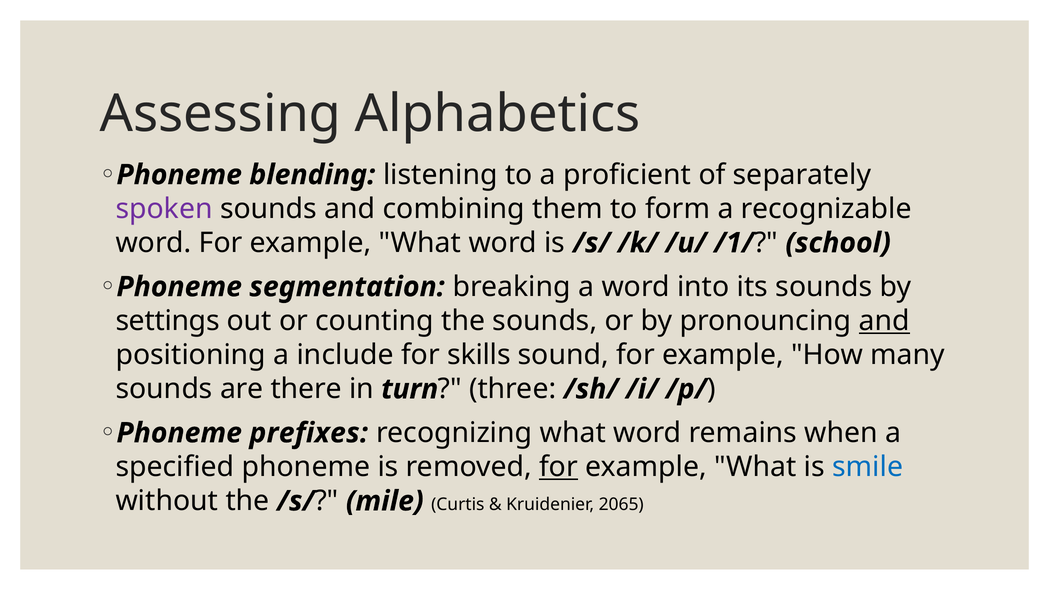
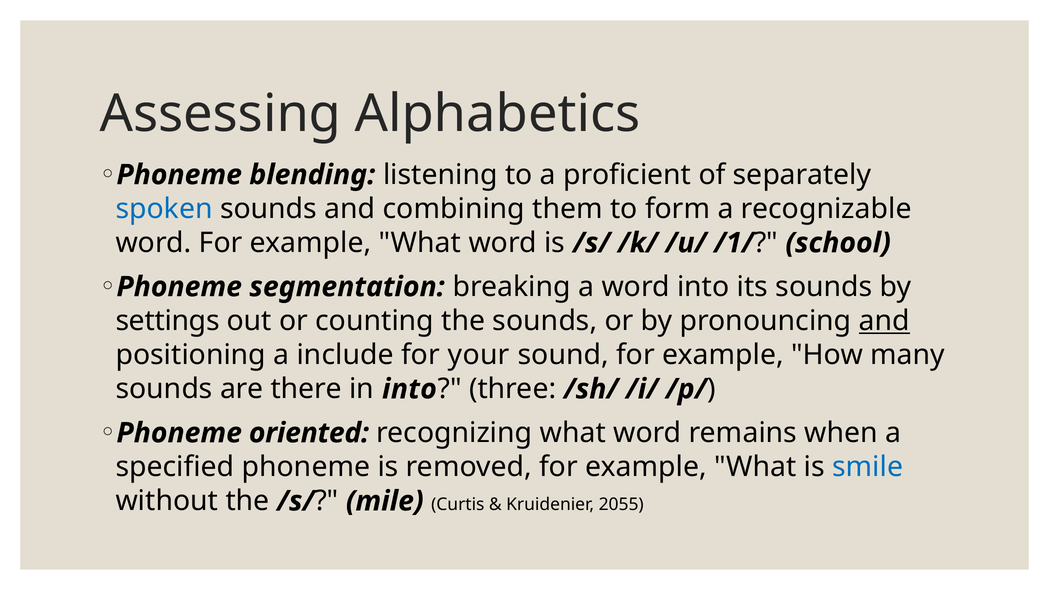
spoken colour: purple -> blue (164, 209)
skills: skills -> your (479, 355)
in turn: turn -> into (409, 389)
prefixes: prefixes -> oriented (309, 433)
for underline: present -> none (559, 467)
2065: 2065 -> 2055 (621, 505)
